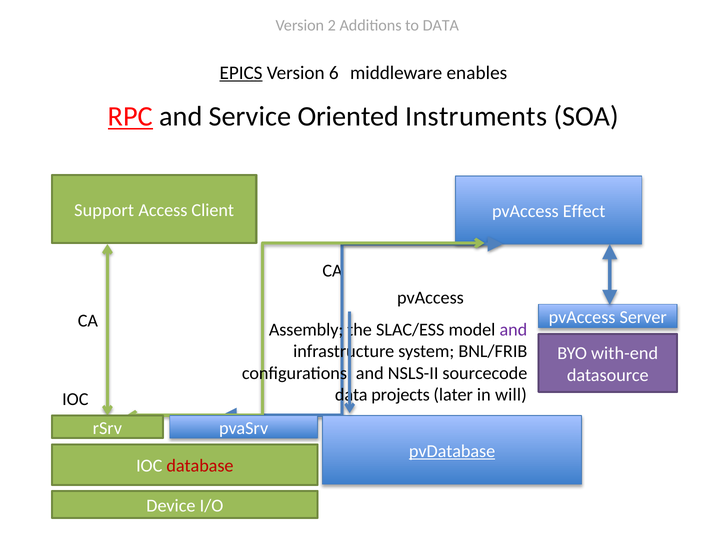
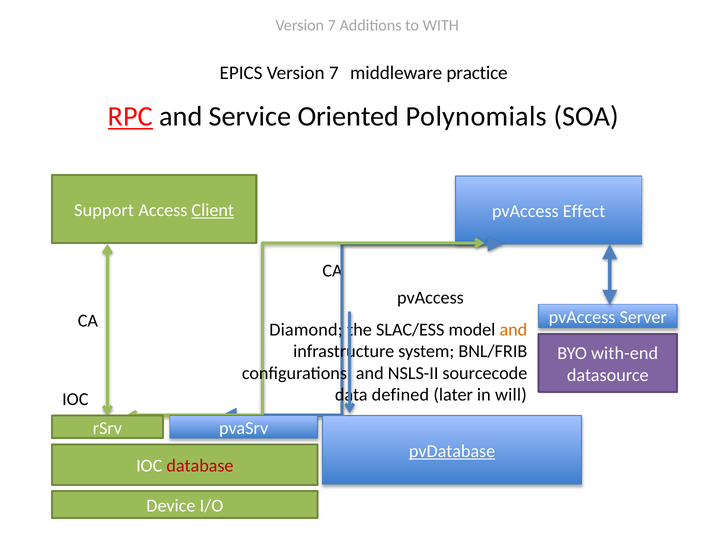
2: 2 -> 7 (332, 26)
to DATA: DATA -> WITH (441, 26)
EPICS underline: present -> none (241, 73)
6: 6 -> 7 (334, 73)
enables: enables -> practice (477, 73)
Instruments: Instruments -> Polynomials (476, 117)
Client underline: none -> present (213, 210)
Assembly: Assembly -> Diamond (306, 330)
and colour: purple -> orange (513, 330)
projects: projects -> defined (400, 395)
